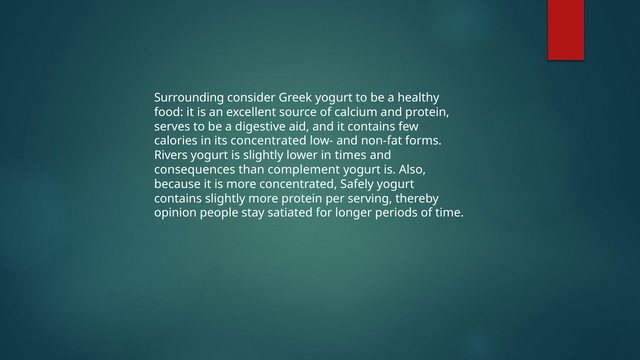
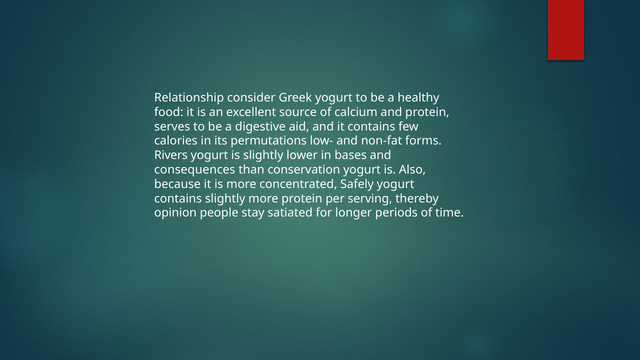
Surrounding: Surrounding -> Relationship (189, 98)
its concentrated: concentrated -> permutations (269, 141)
times: times -> bases (351, 155)
complement: complement -> conservation (304, 170)
